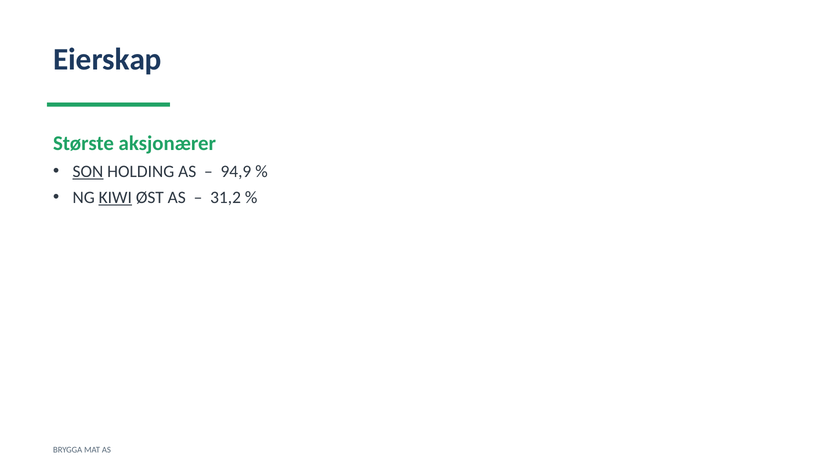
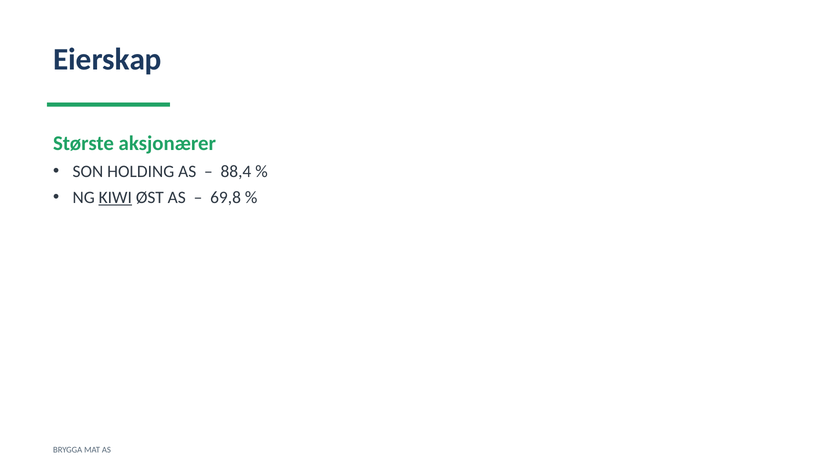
SON underline: present -> none (88, 171)
94,9: 94,9 -> 88,4 (236, 171)
31,2: 31,2 -> 69,8 (226, 198)
